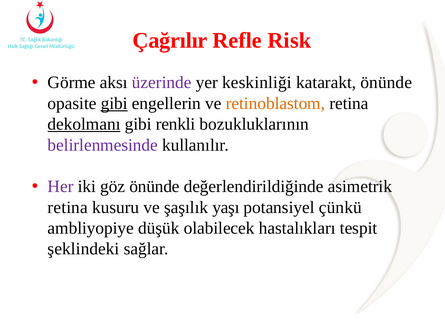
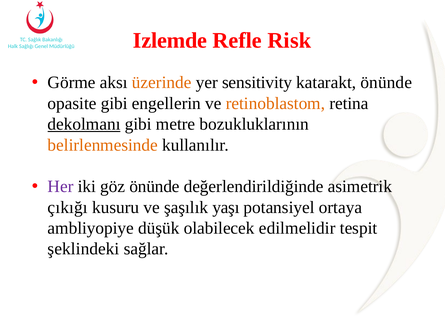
Çağrılır: Çağrılır -> Izlemde (170, 40)
üzerinde colour: purple -> orange (162, 83)
keskinliği: keskinliği -> sensitivity (257, 83)
gibi underline: present -> none (114, 103)
renkli: renkli -> metre (176, 124)
belirlenmesinde colour: purple -> orange (103, 145)
retina: retina -> çıkığı (68, 207)
çünkü: çünkü -> ortaya (340, 207)
hastalıkları: hastalıkları -> edilmelidir (297, 228)
